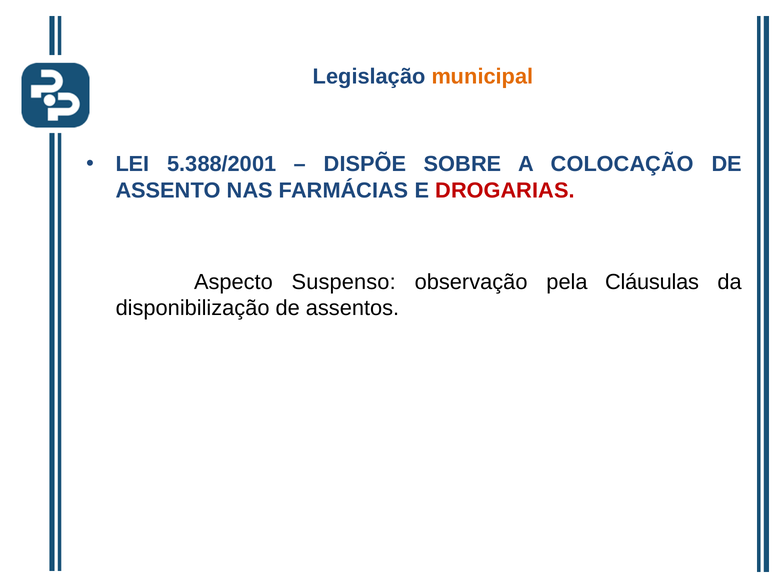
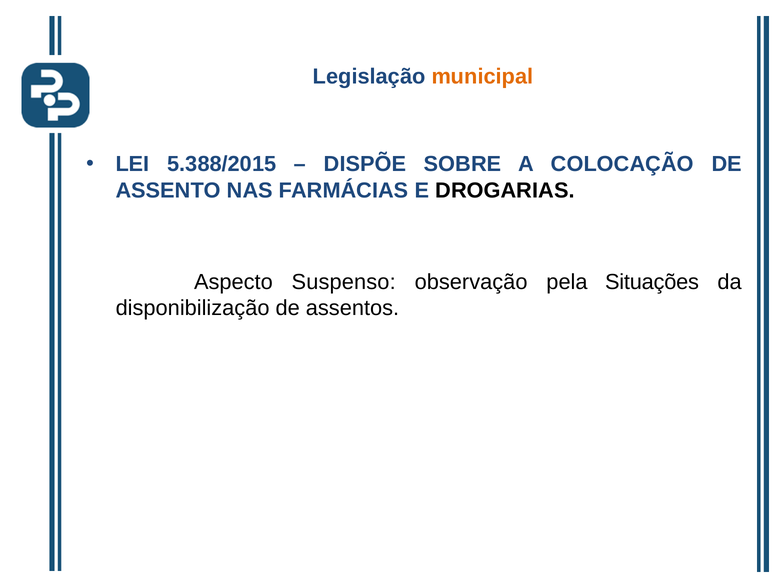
5.388/2001: 5.388/2001 -> 5.388/2015 (222, 164)
DROGARIAS colour: red -> black (505, 190)
Cláusulas: Cláusulas -> Situações (652, 282)
